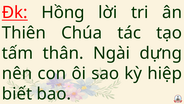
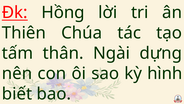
hiệp: hiệp -> hình (165, 73)
